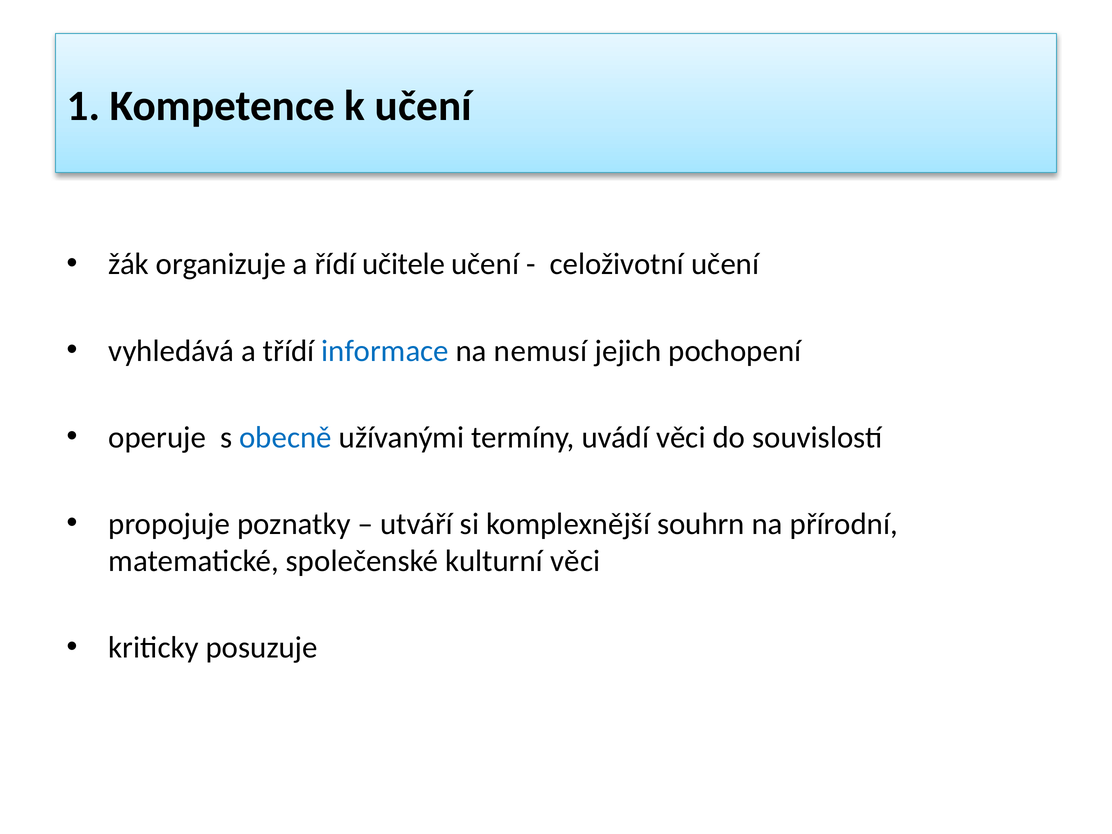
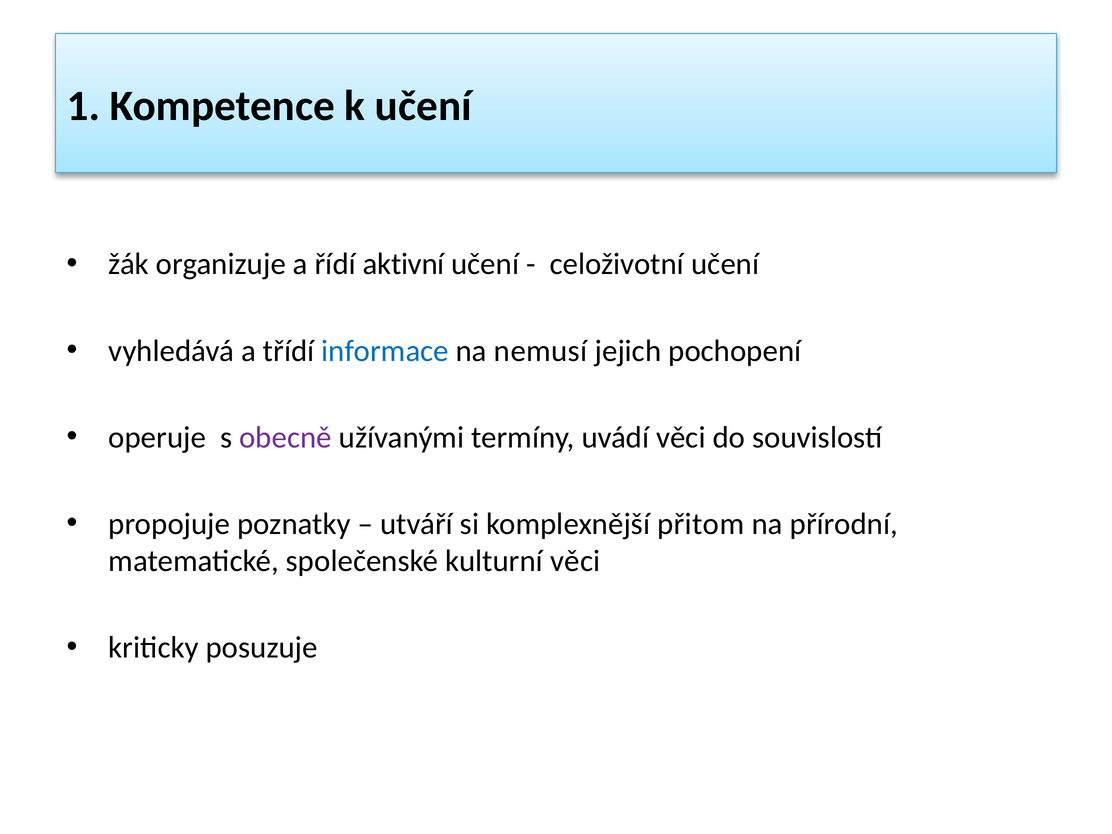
učitele: učitele -> aktivní (404, 264)
obecně colour: blue -> purple (285, 437)
souhrn: souhrn -> přitom (701, 524)
